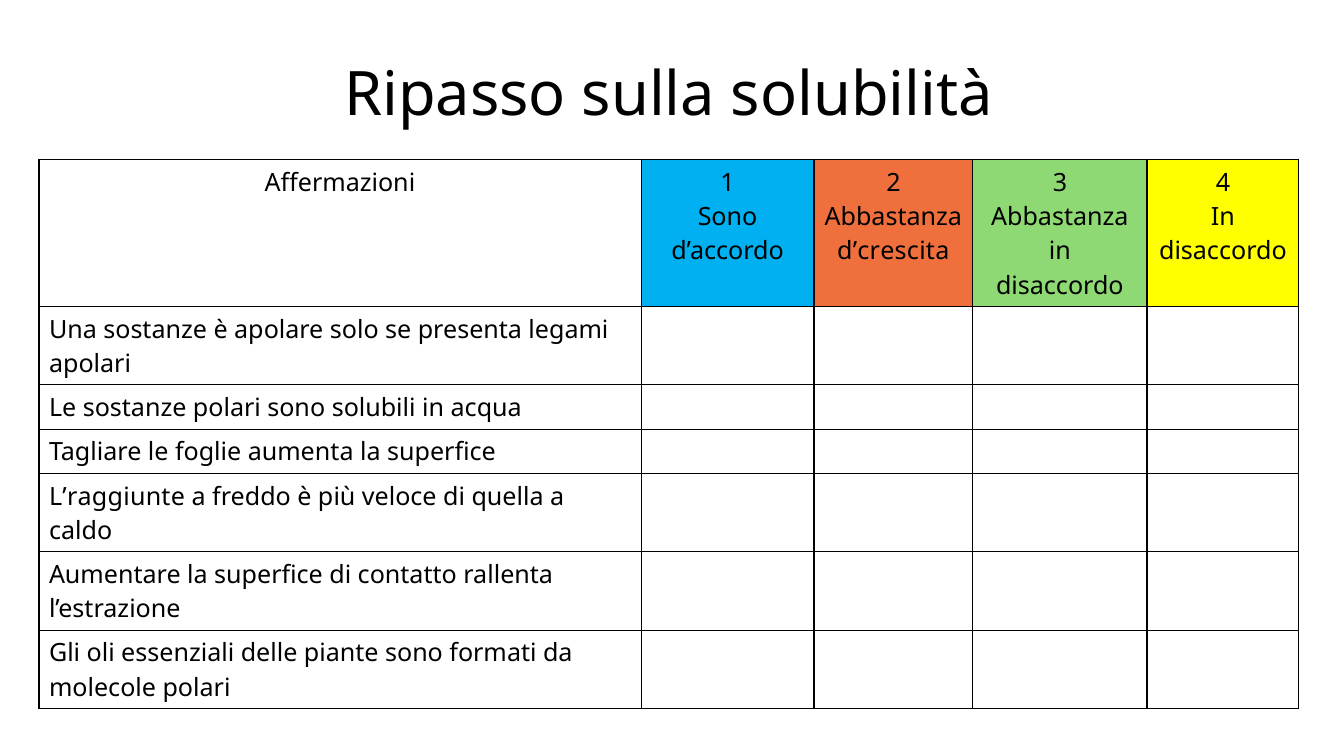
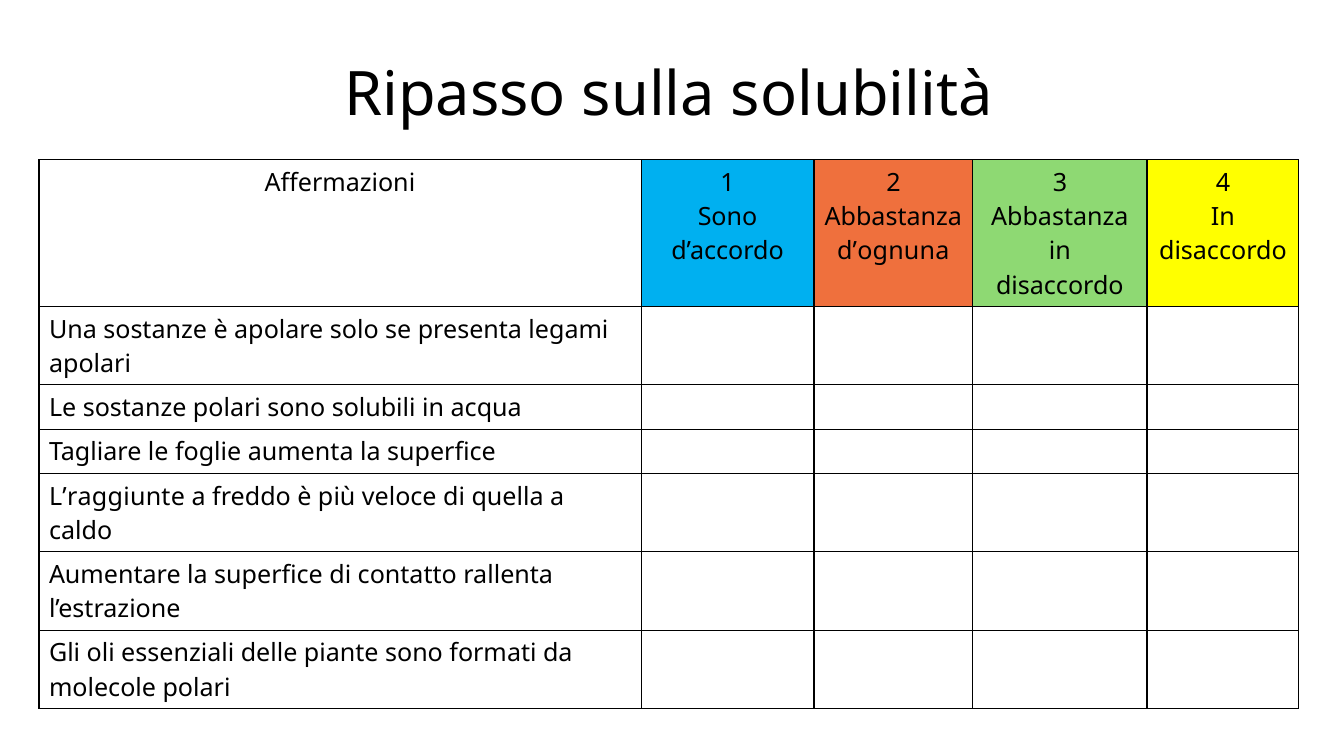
d’crescita: d’crescita -> d’ognuna (893, 251)
